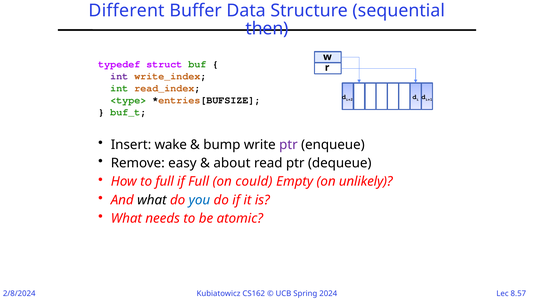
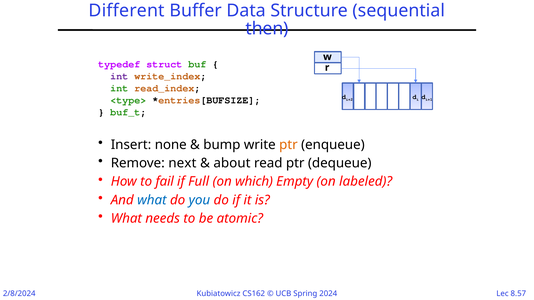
wake: wake -> none (171, 145)
ptr colour: purple -> orange (288, 145)
easy: easy -> next (182, 163)
to full: full -> fail (165, 182)
could: could -> which (254, 182)
unlikely: unlikely -> labeled (366, 182)
what colour: black -> blue (152, 200)
